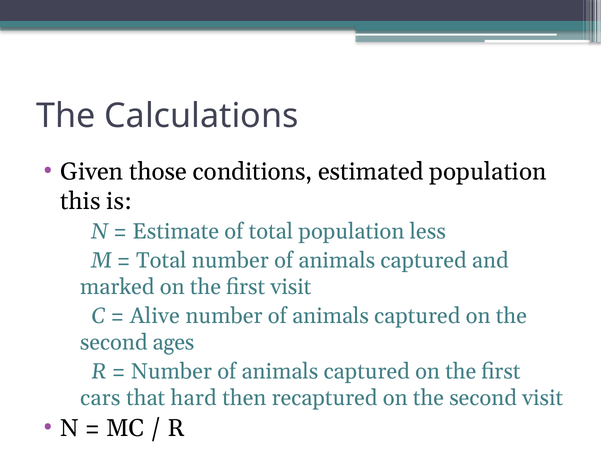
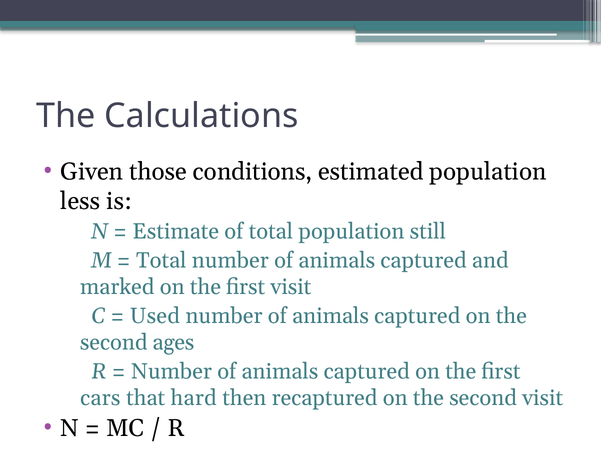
this: this -> less (80, 201)
less: less -> still (428, 231)
Alive: Alive -> Used (155, 315)
